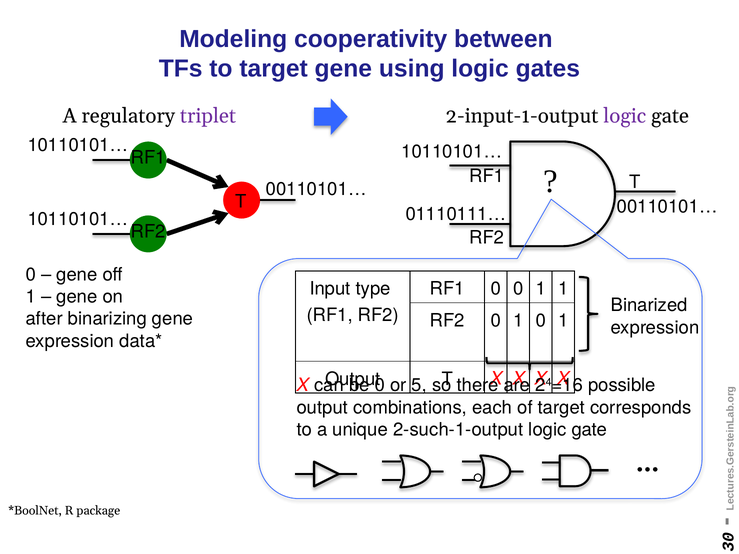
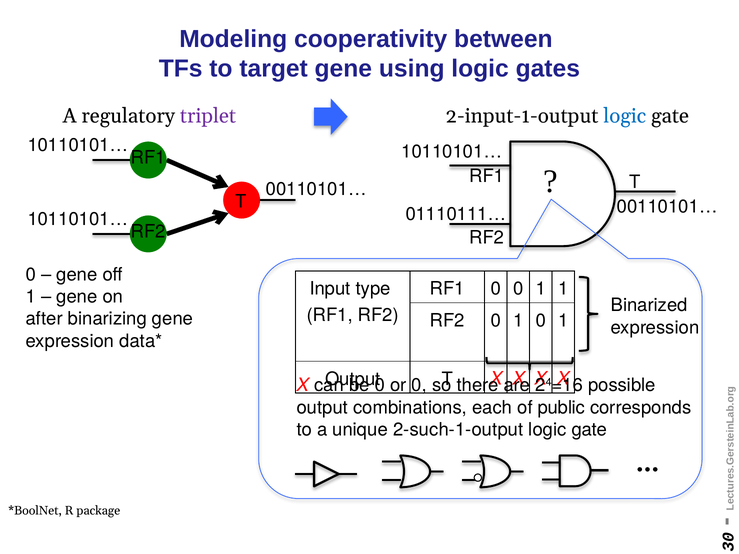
logic colour: purple -> blue (625, 116)
or 5: 5 -> 0 (419, 385)
of target: target -> public (561, 408)
